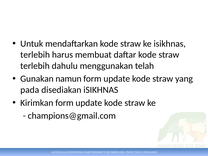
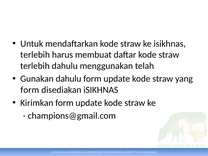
Gunakan namun: namun -> dahulu (68, 79)
pada: pada -> form (30, 90)
